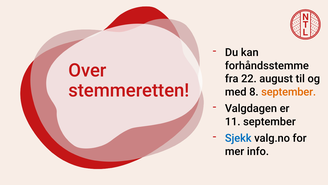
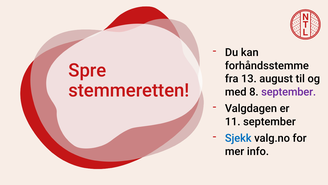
Over: Over -> Spre (87, 70)
22: 22 -> 13 (249, 79)
september colour: orange -> purple (289, 92)
